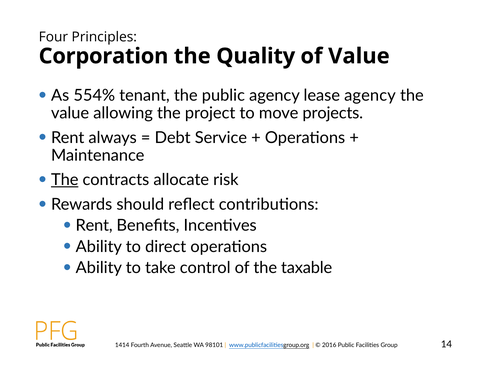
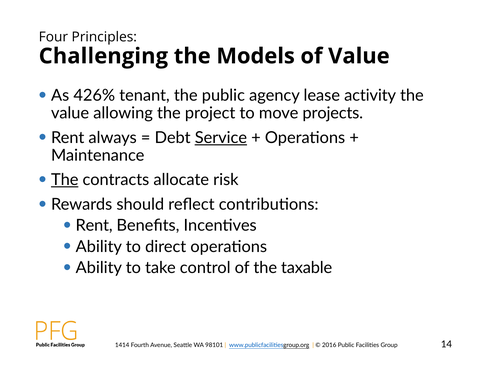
Corporation: Corporation -> Challenging (103, 56)
Quality: Quality -> Models (256, 56)
554%: 554% -> 426% (94, 95)
lease agency: agency -> activity (370, 95)
Service underline: none -> present (221, 138)
